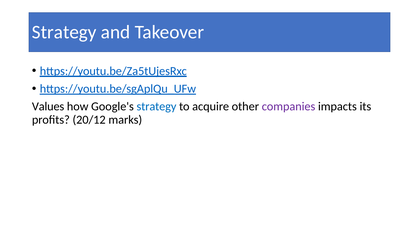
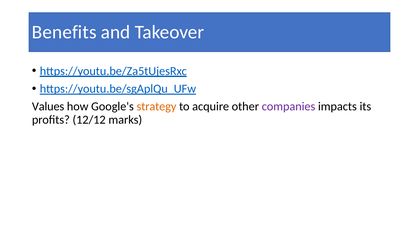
Strategy: Strategy -> Benefits (64, 32)
strategy colour: blue -> orange (156, 106)
20/12: 20/12 -> 12/12 (89, 120)
